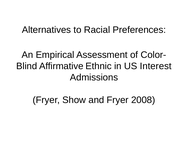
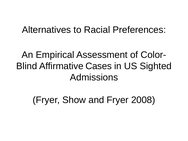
Ethnic: Ethnic -> Cases (99, 66)
Interest: Interest -> Sighted (156, 66)
